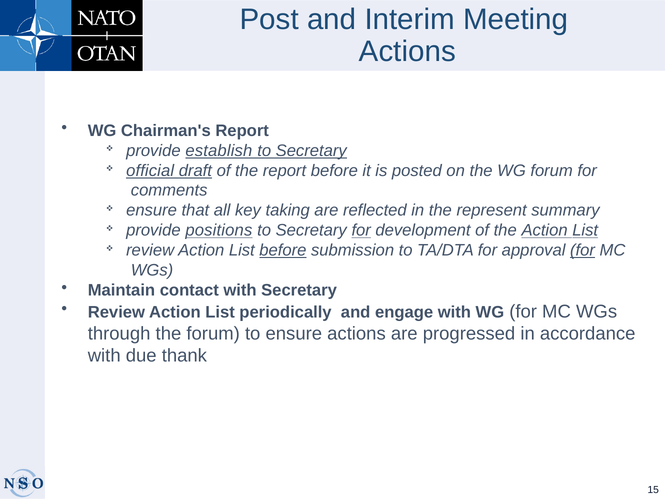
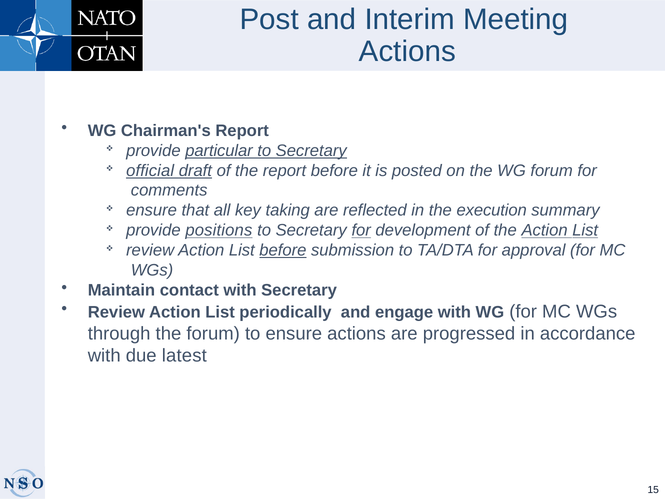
establish: establish -> particular (219, 151)
represent: represent -> execution (492, 210)
for underline: present -> none (582, 250)
thank: thank -> latest (184, 356)
